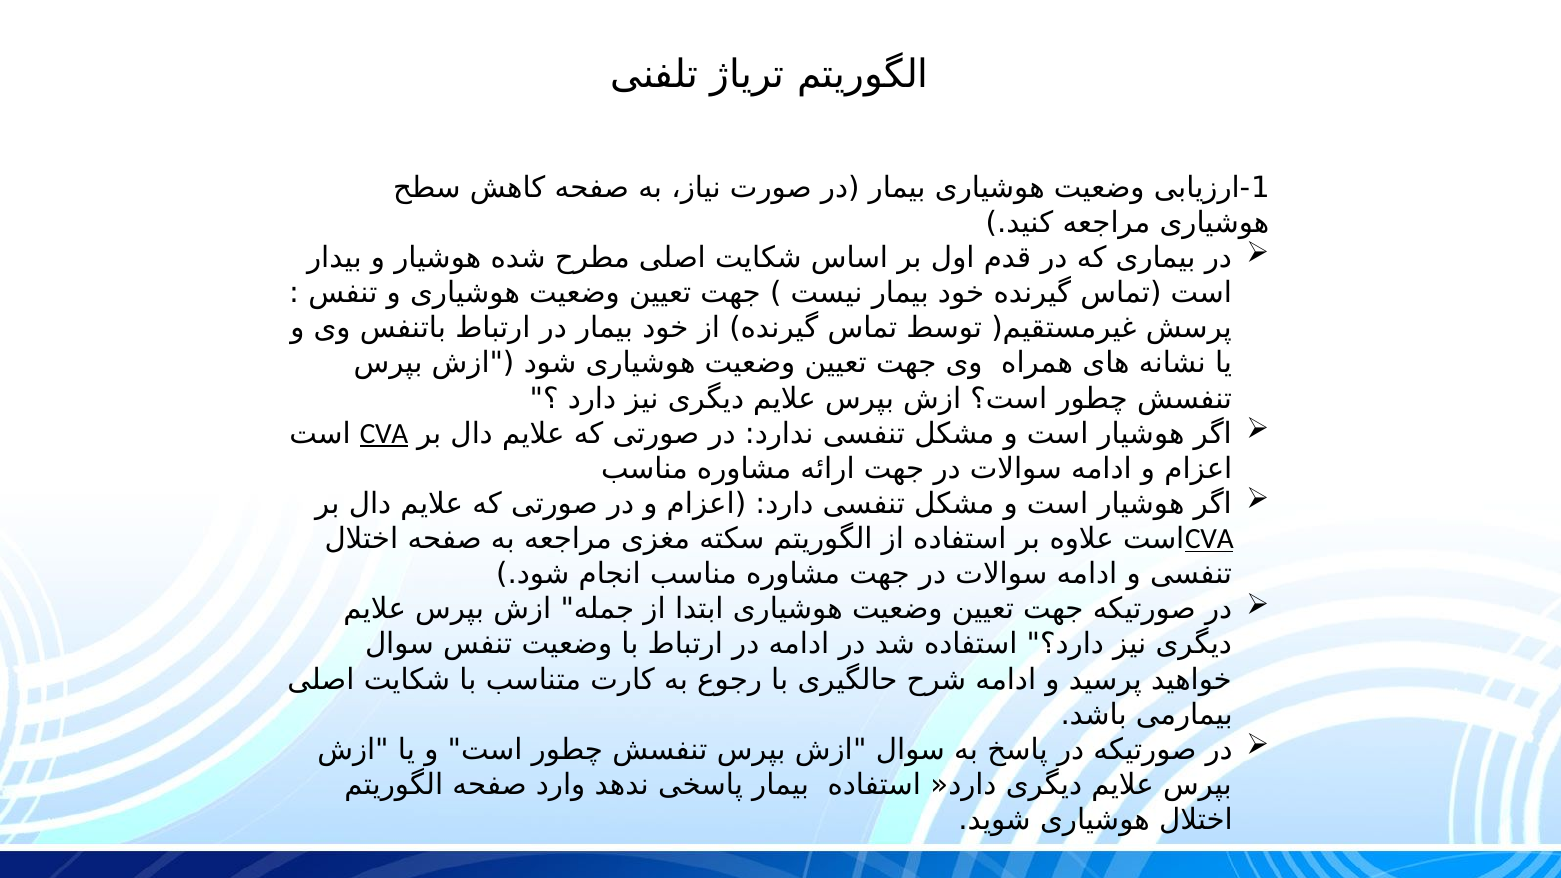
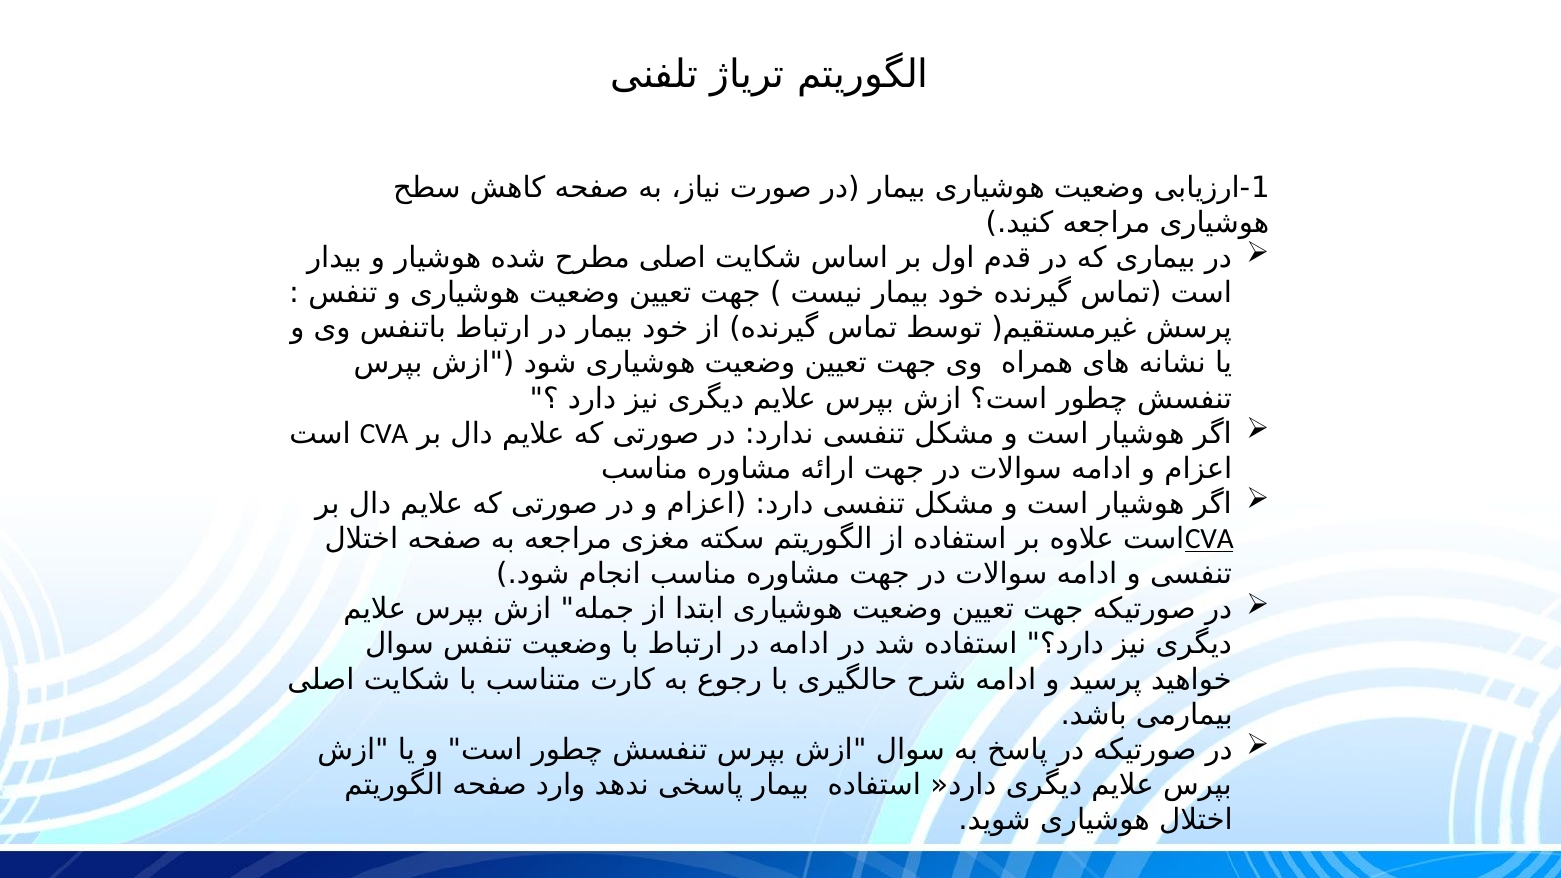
CVA underline: present -> none (384, 434)
